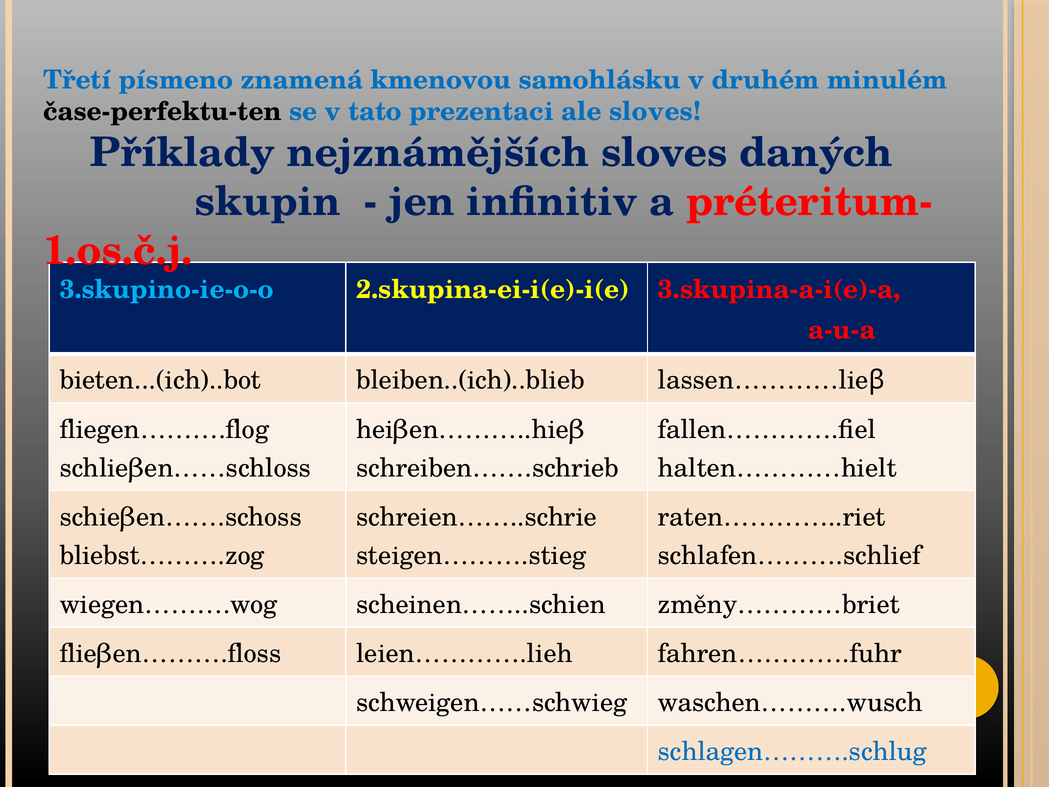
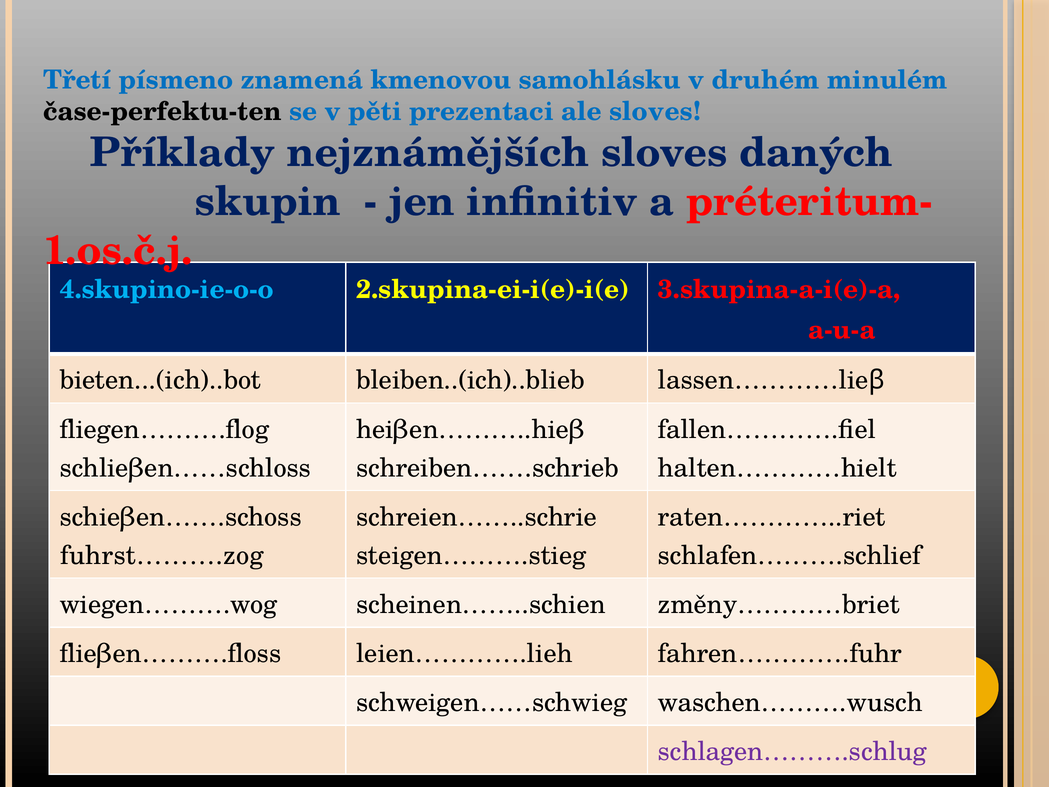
tato: tato -> pěti (375, 112)
3.skupino-ie-o-o: 3.skupino-ie-o-o -> 4.skupino-ie-o-o (167, 290)
bliebst……….zog: bliebst……….zog -> fuhrst……….zog (162, 555)
schlagen……….schlug colour: blue -> purple (792, 751)
